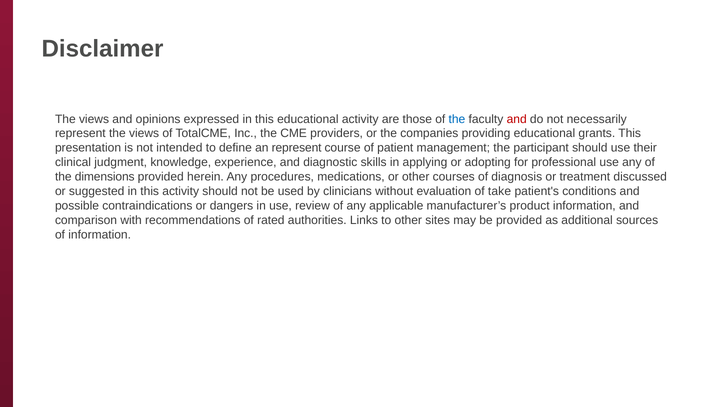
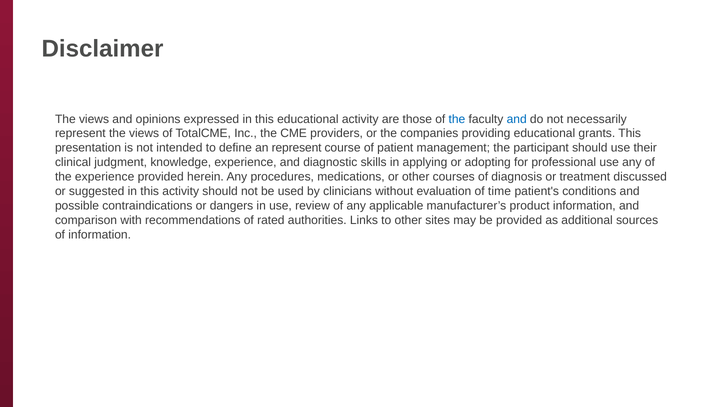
and colour: red -> blue (517, 119)
the dimensions: dimensions -> experience (105, 177)
take: take -> time (500, 191)
